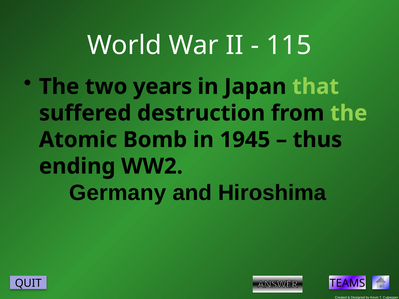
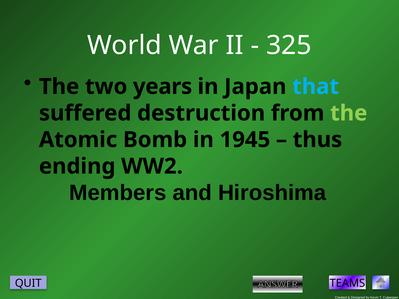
115: 115 -> 325 (289, 45)
that colour: light green -> light blue (316, 87)
Germany: Germany -> Members (118, 193)
